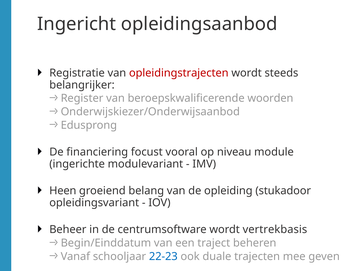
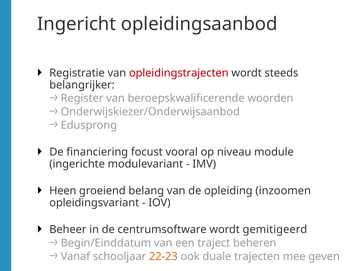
stukadoor: stukadoor -> inzoomen (283, 191)
vertrekbasis: vertrekbasis -> gemitigeerd (275, 229)
22-23 colour: blue -> orange (163, 256)
